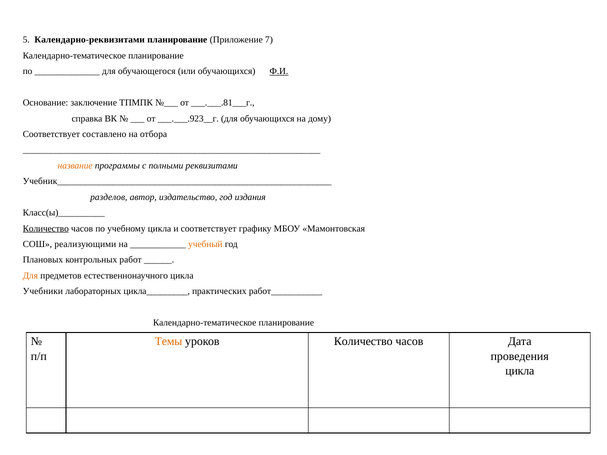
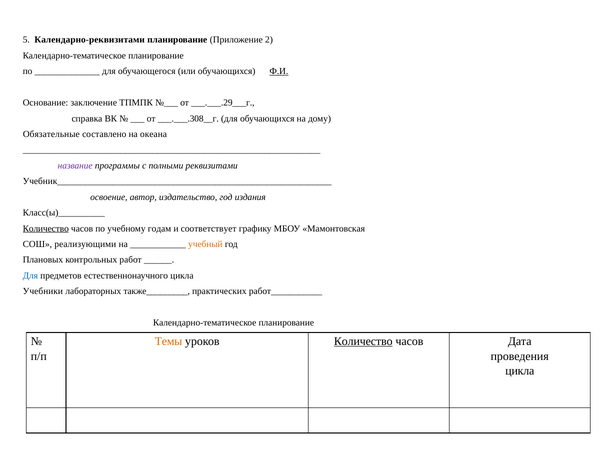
7: 7 -> 2 (269, 40)
___.___.81___г: ___.___.81___г -> ___.___.29___г (223, 103)
___.___.923__г: ___.___.923__г -> ___.___.308__г (188, 119)
Соответствует: Соответствует -> Обязательные (51, 134)
отбора: отбора -> океана (154, 134)
название colour: orange -> purple (75, 166)
разделов: разделов -> освоение (109, 197)
учебному цикла: цикла -> годам (160, 229)
Для colour: orange -> blue (30, 276)
цикла_________: цикла_________ -> также_________ (157, 292)
Количество underline: none -> present (363, 341)
